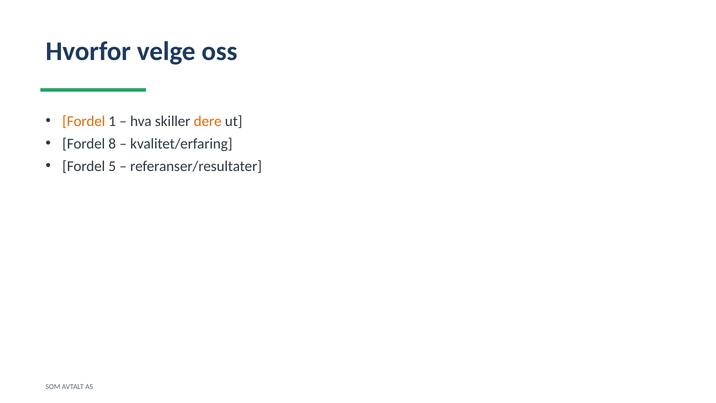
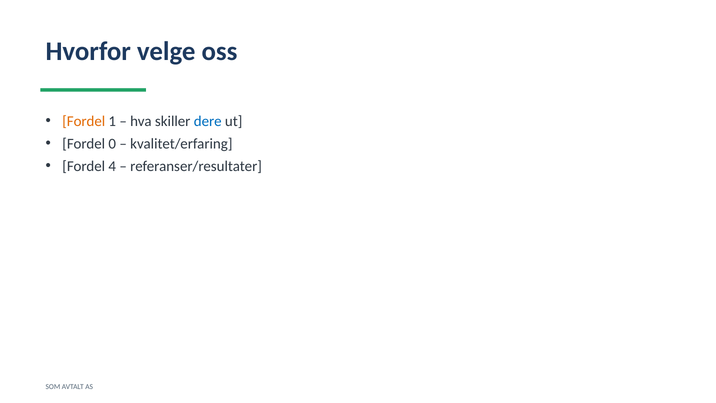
dere colour: orange -> blue (208, 121)
8: 8 -> 0 (112, 144)
5: 5 -> 4 (112, 166)
